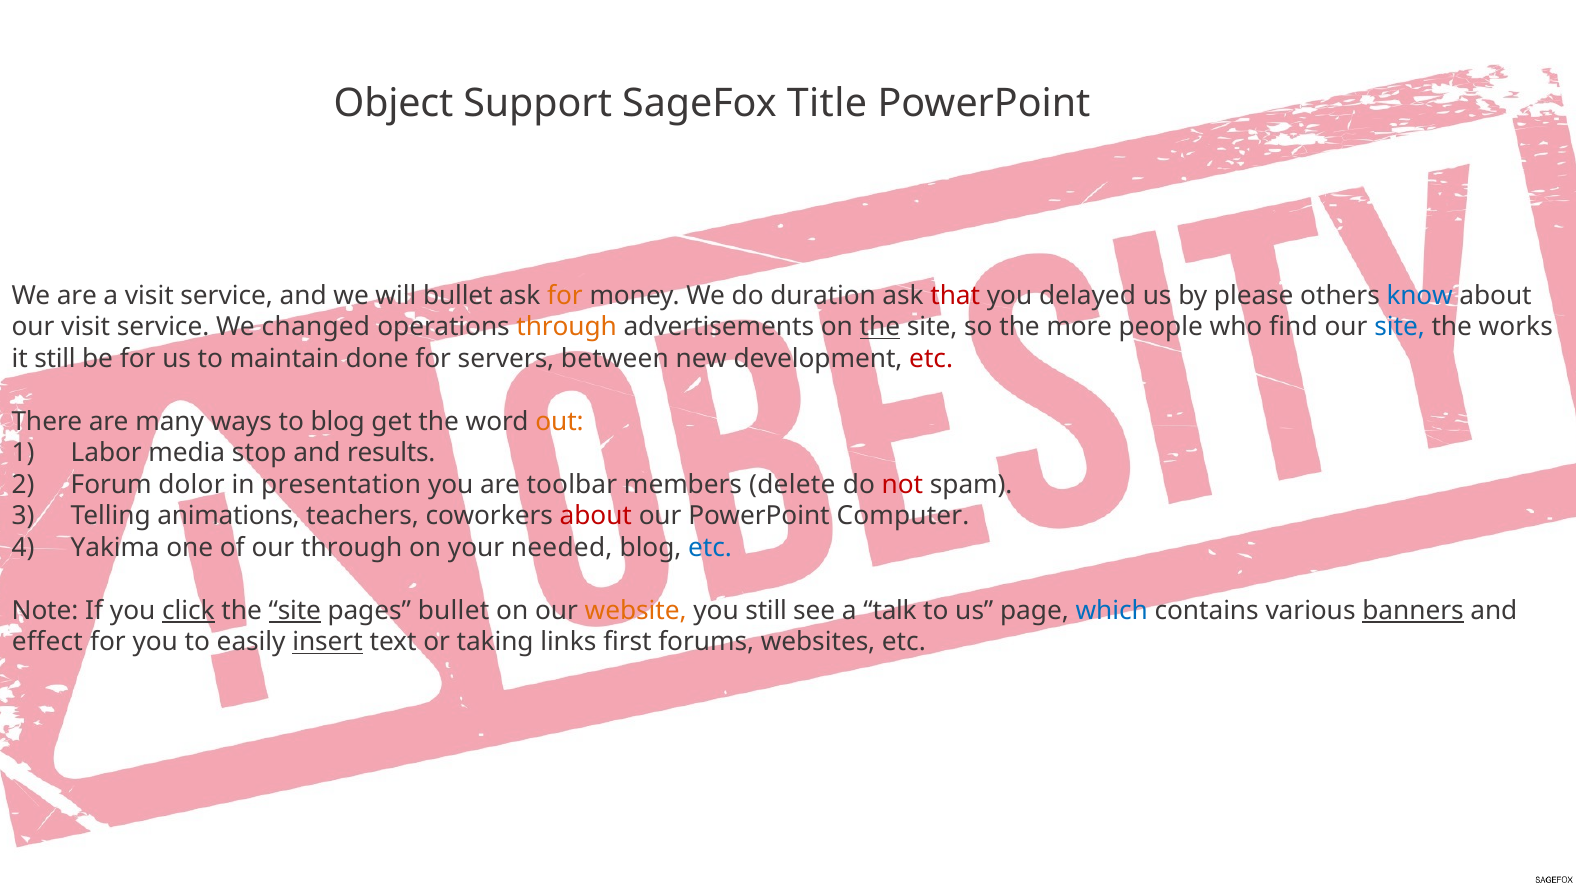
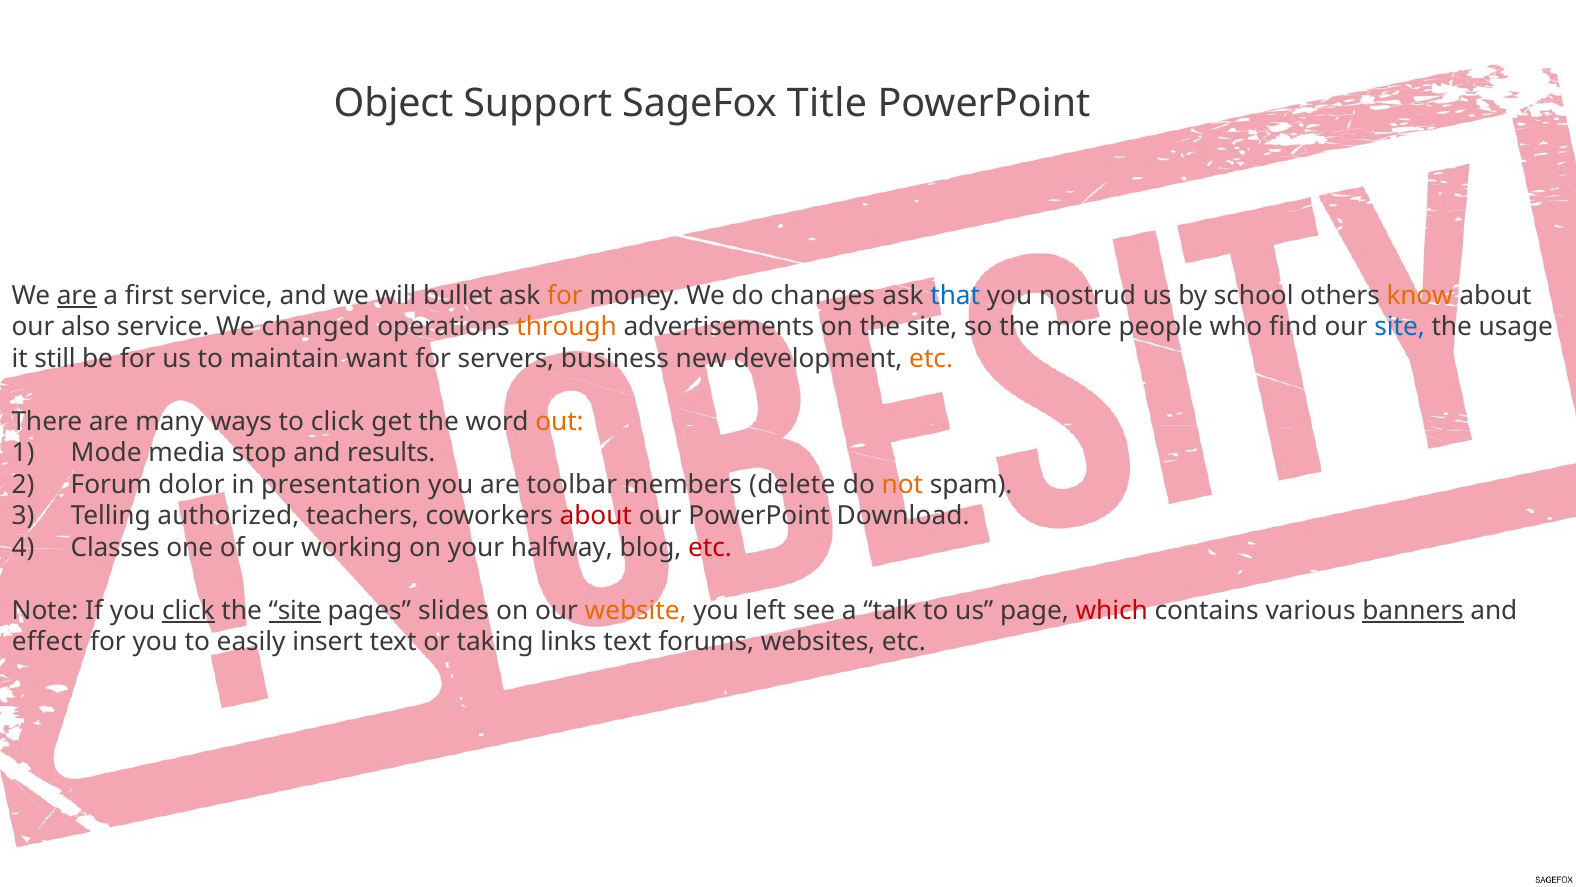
are underline: none -> present (77, 295)
a visit: visit -> first (149, 295)
duration: duration -> changes (823, 295)
that colour: red -> blue (955, 295)
delayed: delayed -> nostrud (1088, 295)
please: please -> school (1254, 295)
know colour: blue -> orange (1420, 295)
our visit: visit -> also (86, 327)
the underline: present -> none (880, 327)
works: works -> usage (1516, 327)
done: done -> want (377, 358)
between: between -> business (615, 358)
etc colour: red -> orange (931, 358)
to blog: blog -> click (338, 421)
Labor: Labor -> Mode (106, 453)
not colour: red -> orange (902, 484)
animations: animations -> authorized (228, 516)
Computer: Computer -> Download (903, 516)
Yakima: Yakima -> Classes (115, 547)
our through: through -> working (352, 547)
needed: needed -> halfway (562, 547)
etc colour: blue -> red (710, 547)
pages bullet: bullet -> slides (454, 610)
you still: still -> left (766, 610)
which colour: blue -> red (1112, 610)
insert underline: present -> none (328, 642)
links first: first -> text (627, 642)
